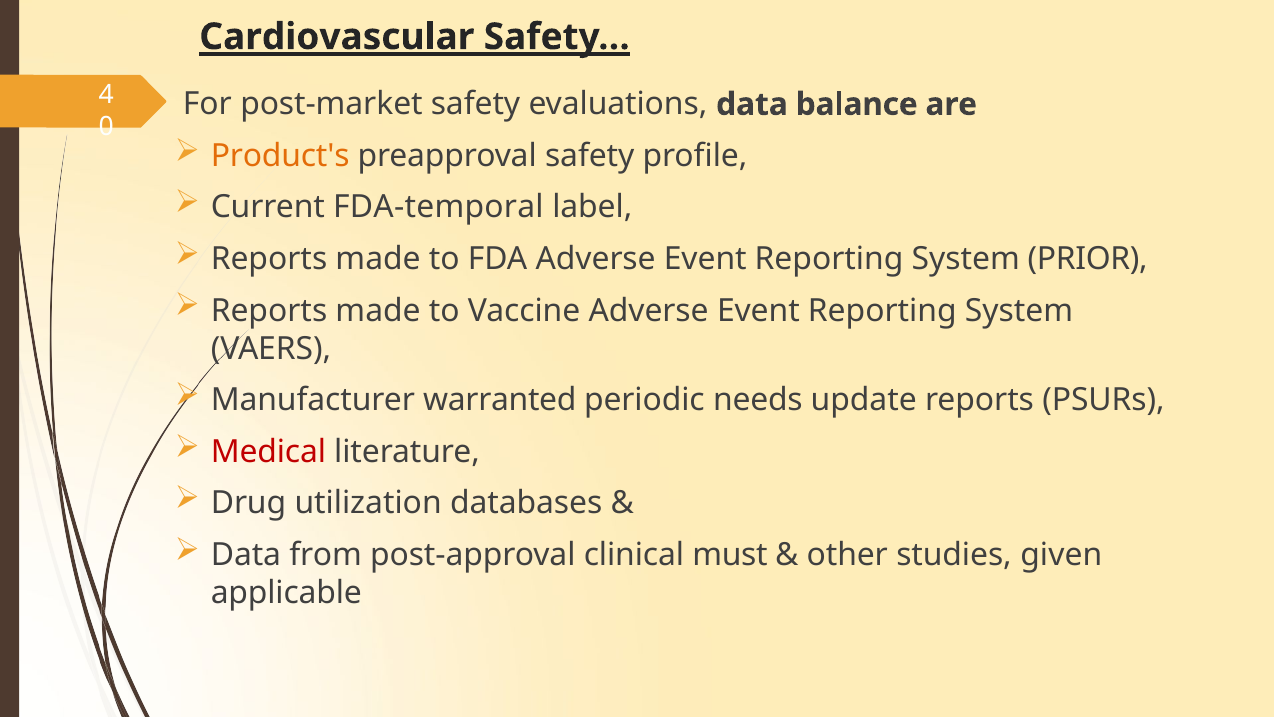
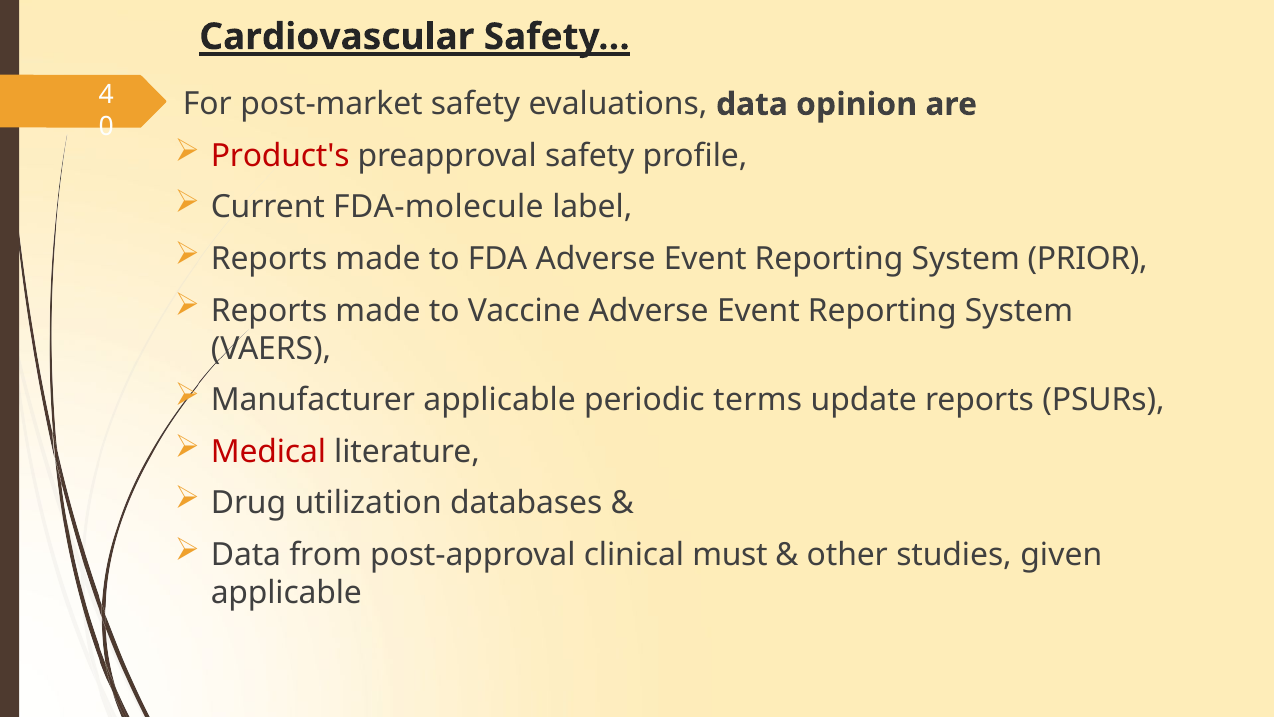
balance: balance -> opinion (857, 104)
Product's colour: orange -> red (280, 156)
FDA-temporal: FDA-temporal -> FDA-molecule (438, 207)
Manufacturer warranted: warranted -> applicable (500, 400)
needs: needs -> terms (758, 400)
